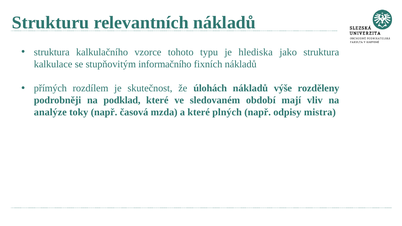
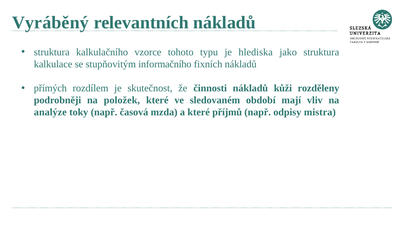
Strukturu: Strukturu -> Vyráběný (50, 23)
úlohách: úlohách -> činnosti (210, 88)
výše: výše -> kůži (283, 88)
podklad: podklad -> položek (122, 100)
plných: plných -> příjmů (227, 112)
